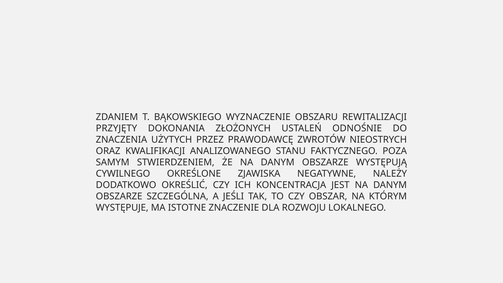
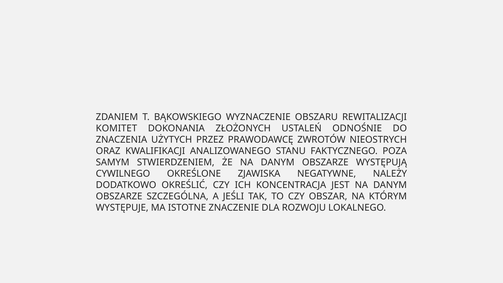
PRZYJĘTY: PRZYJĘTY -> KOMITET (116, 128)
